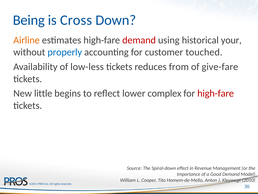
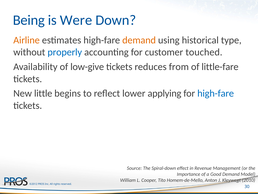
Cross: Cross -> Were (76, 20)
demand colour: red -> orange (139, 40)
your: your -> type (231, 40)
low-less: low-less -> low-give (87, 67)
give-fare: give-fare -> little-fare (220, 67)
complex: complex -> applying (164, 93)
high-fare colour: red -> blue (216, 93)
